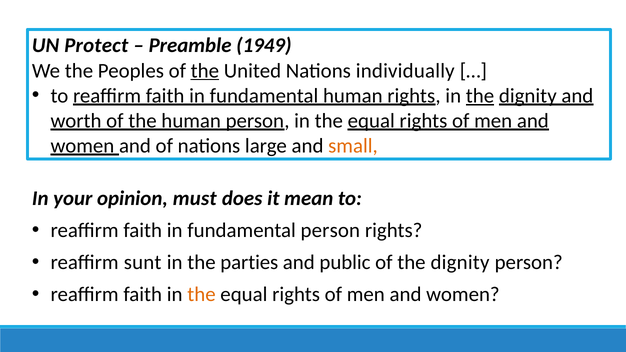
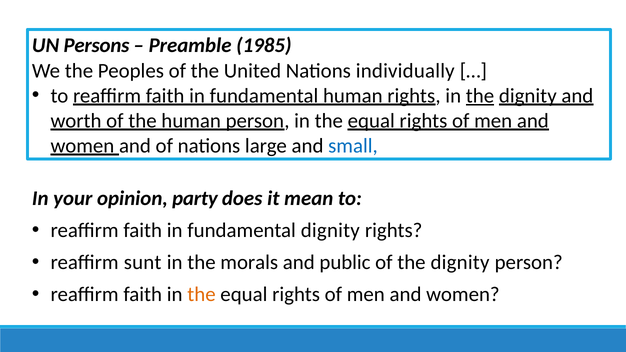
Protect: Protect -> Persons (96, 46)
1949: 1949 -> 1985 (264, 46)
the underline: present -> none (205, 71)
small colour: orange -> blue (353, 146)
must: must -> party (195, 199)
fundamental person: person -> dignity (330, 231)
parties: parties -> morals (249, 262)
